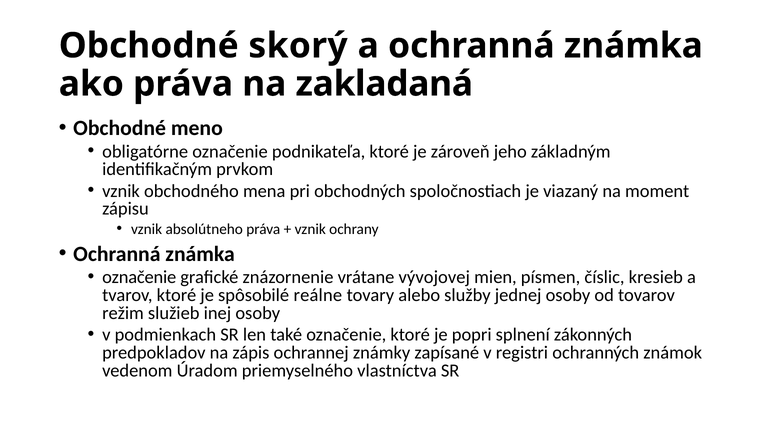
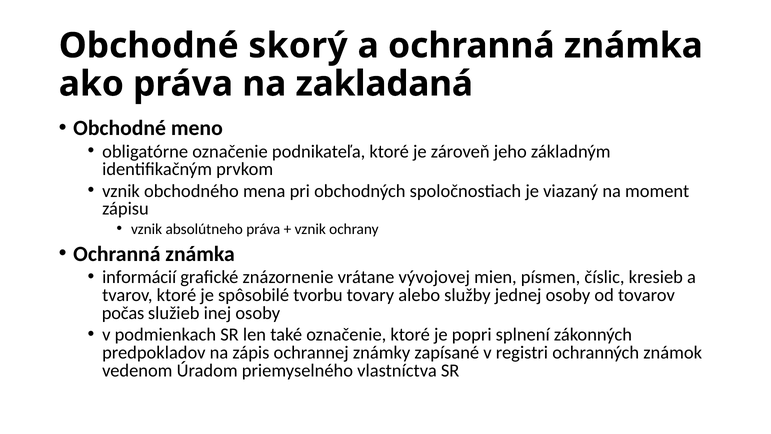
označenie: označenie -> informácií (139, 277)
reálne: reálne -> tvorbu (318, 295)
režim: režim -> počas (123, 313)
